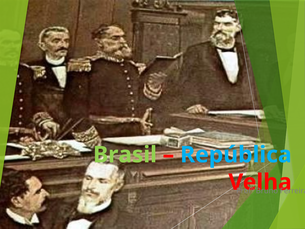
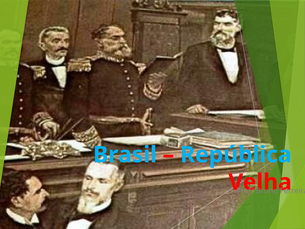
Brasil colour: light green -> light blue (125, 155)
